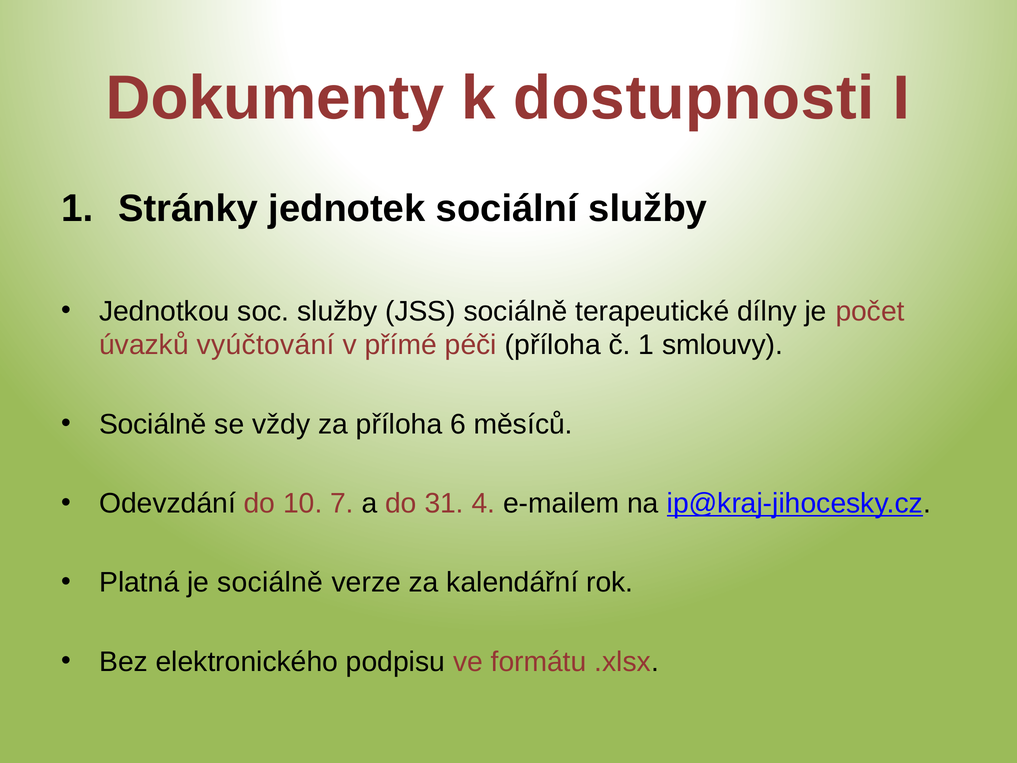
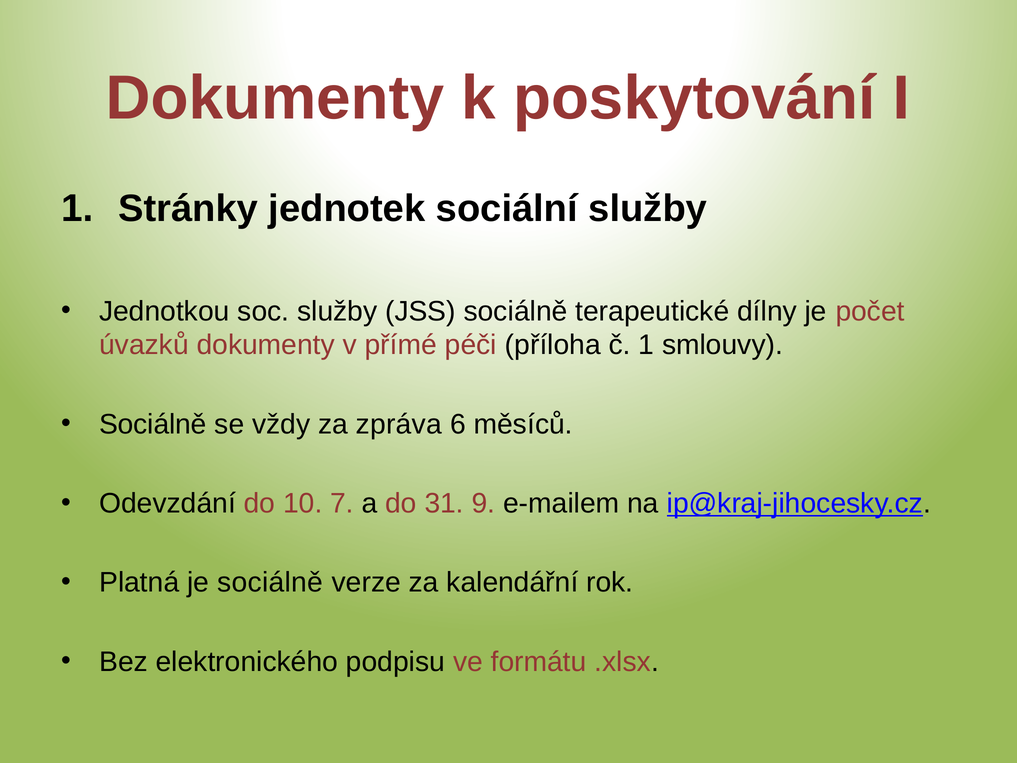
dostupnosti: dostupnosti -> poskytování (694, 98)
úvazků vyúčtování: vyúčtování -> dokumenty (266, 345)
za příloha: příloha -> zpráva (399, 424)
4: 4 -> 9 (483, 503)
